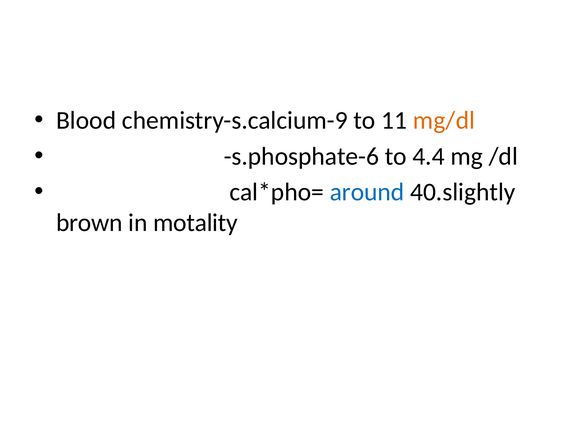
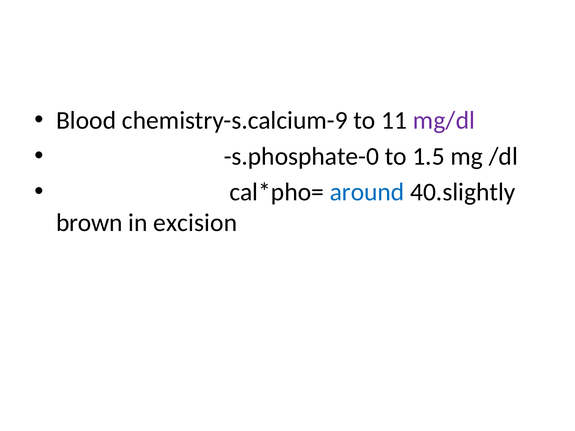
mg/dl colour: orange -> purple (444, 121)
s.phosphate-6: s.phosphate-6 -> s.phosphate-0 (301, 156)
4.4: 4.4 -> 1.5 (429, 156)
motality: motality -> excision (195, 223)
